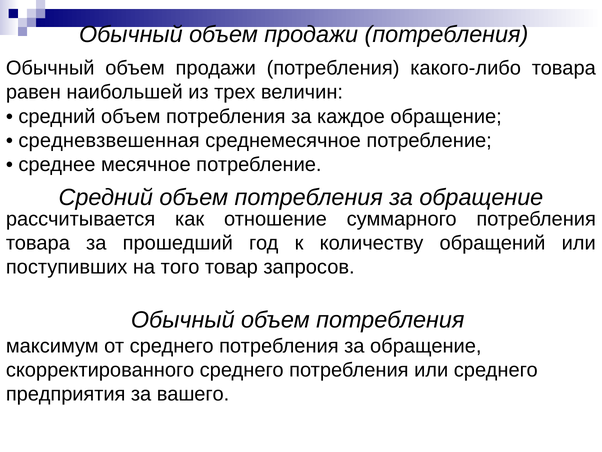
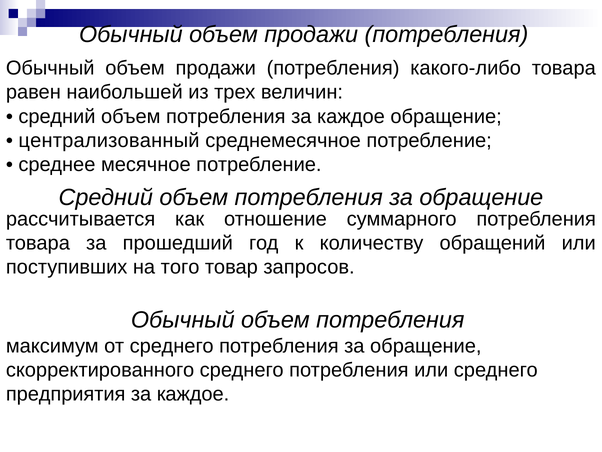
средневзвешенная: средневзвешенная -> централизованный (109, 140)
вашего: вашего -> каждое (193, 394)
